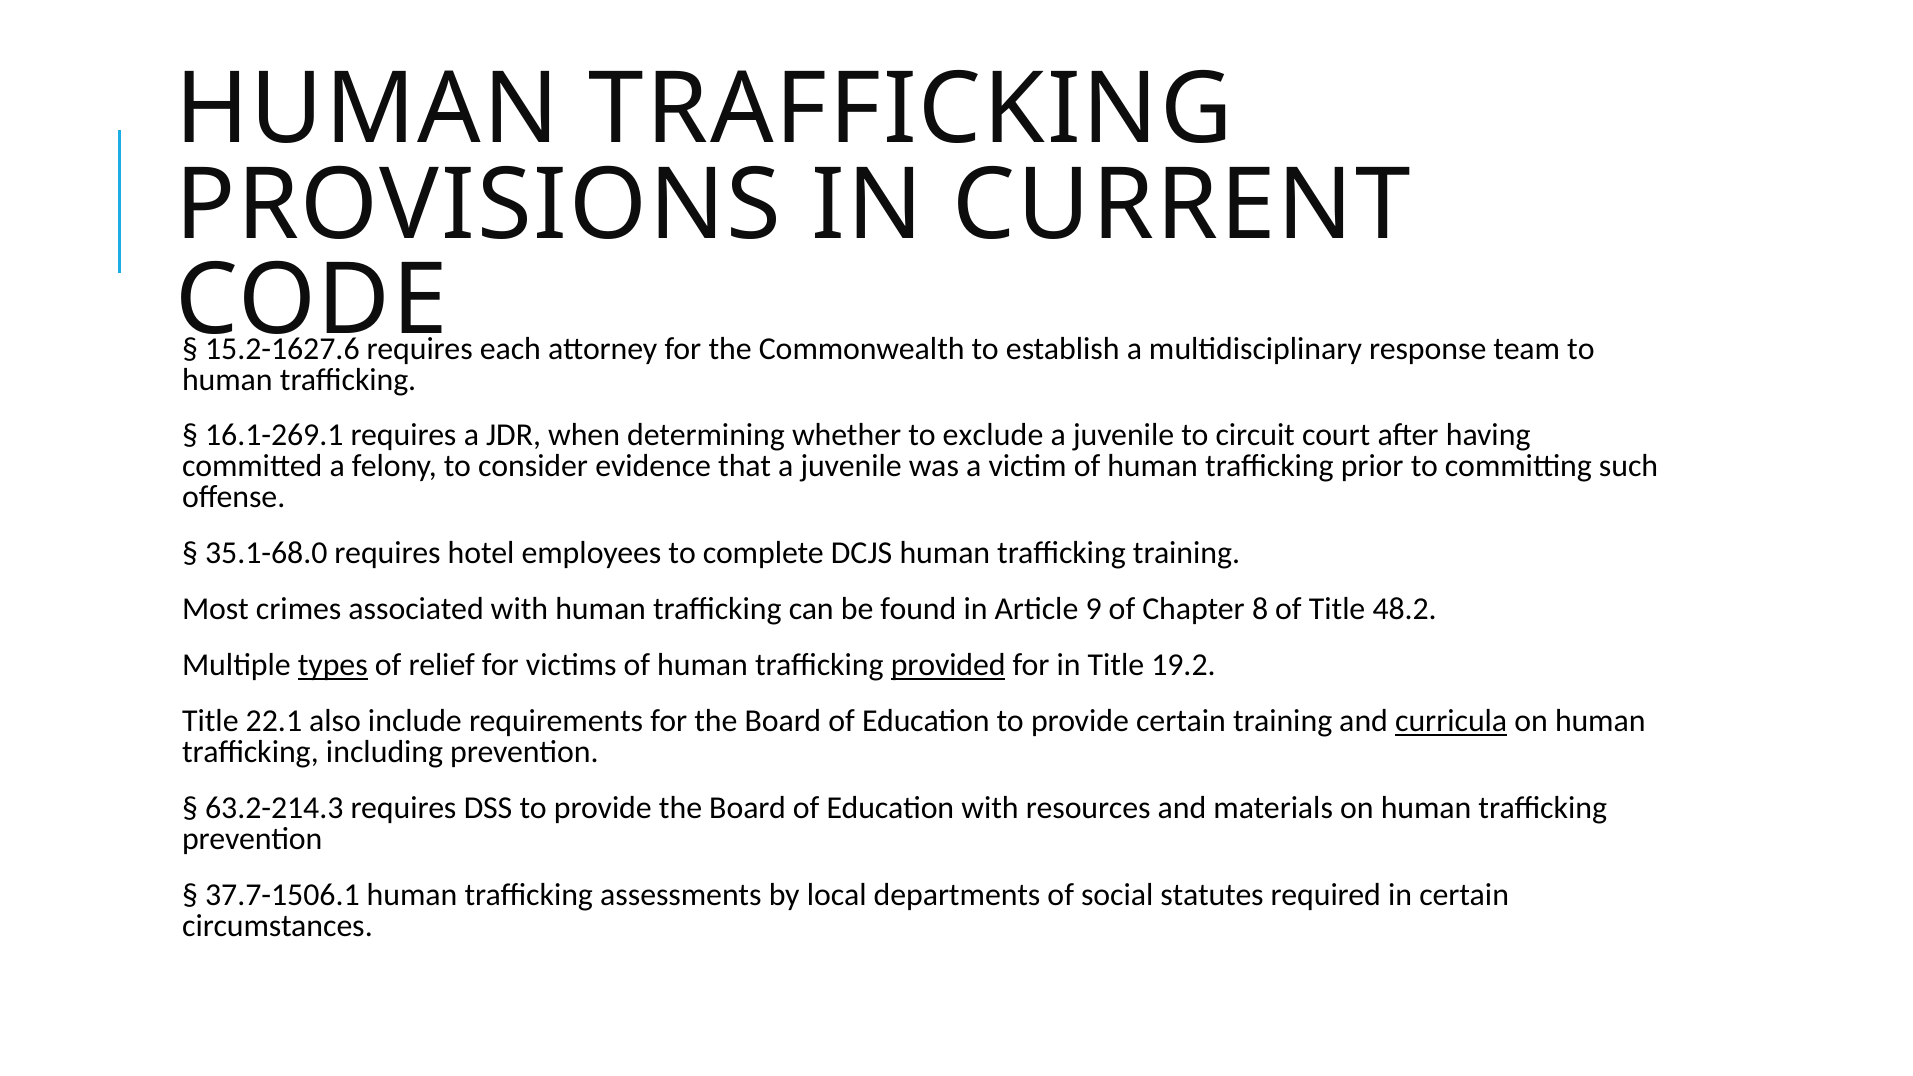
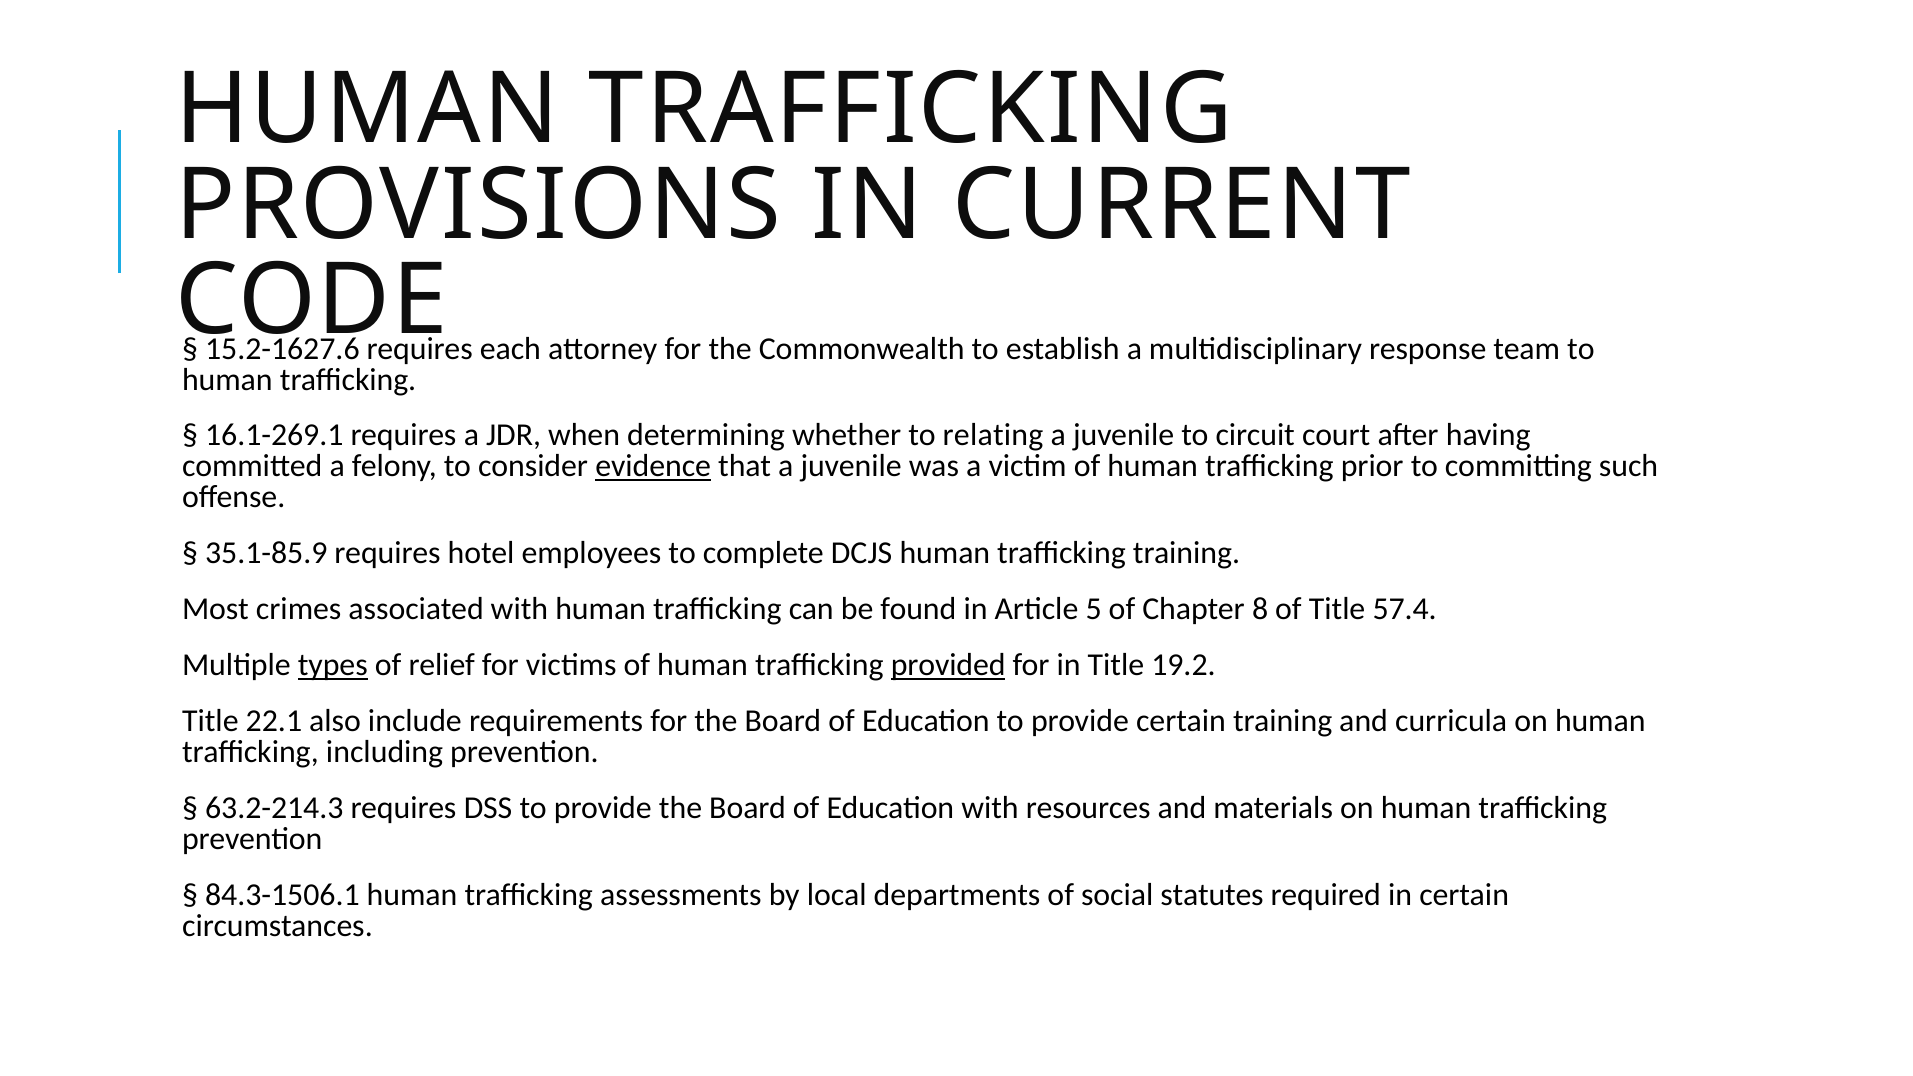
exclude: exclude -> relating (993, 435)
evidence underline: none -> present (653, 466)
35.1-68.0: 35.1-68.0 -> 35.1-85.9 (266, 553)
9: 9 -> 5 (1094, 609)
48.2: 48.2 -> 57.4 (1405, 609)
curricula underline: present -> none (1451, 721)
37.7-1506.1: 37.7-1506.1 -> 84.3-1506.1 (282, 895)
